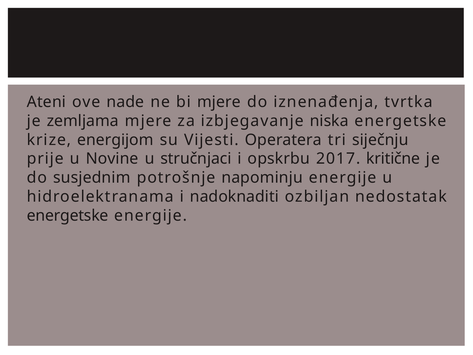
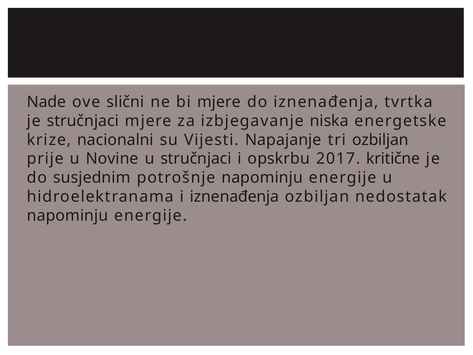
Ateni: Ateni -> Nade (47, 102)
nade: nade -> slični (125, 102)
je zemljama: zemljama -> stručnjaci (83, 121)
energijom: energijom -> nacionalni (115, 140)
Operatera: Operatera -> Napajanje (283, 140)
tri siječnju: siječnju -> ozbiljan (380, 140)
i nadoknaditi: nadoknaditi -> iznenađenja (234, 196)
energetske: energetske -> napominju (67, 215)
